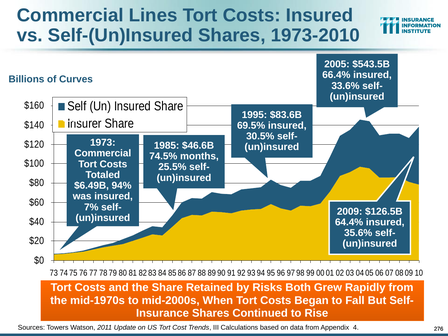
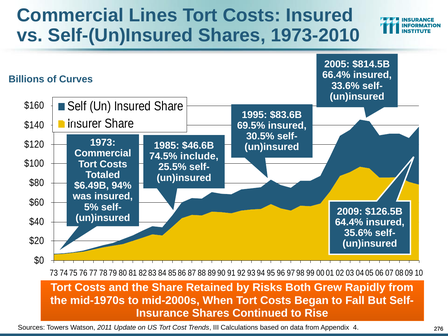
$543.5B: $543.5B -> $814.5B (371, 64)
months: months -> include (199, 156)
7%: 7% -> 5% (91, 207)
